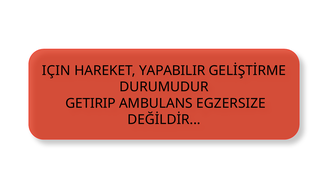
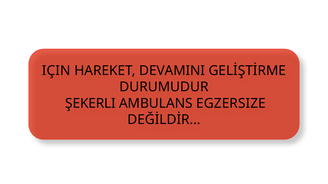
YAPABILIR: YAPABILIR -> DEVAMINI (172, 71)
GETIRIP: GETIRIP -> ŞEKERLI (91, 104)
